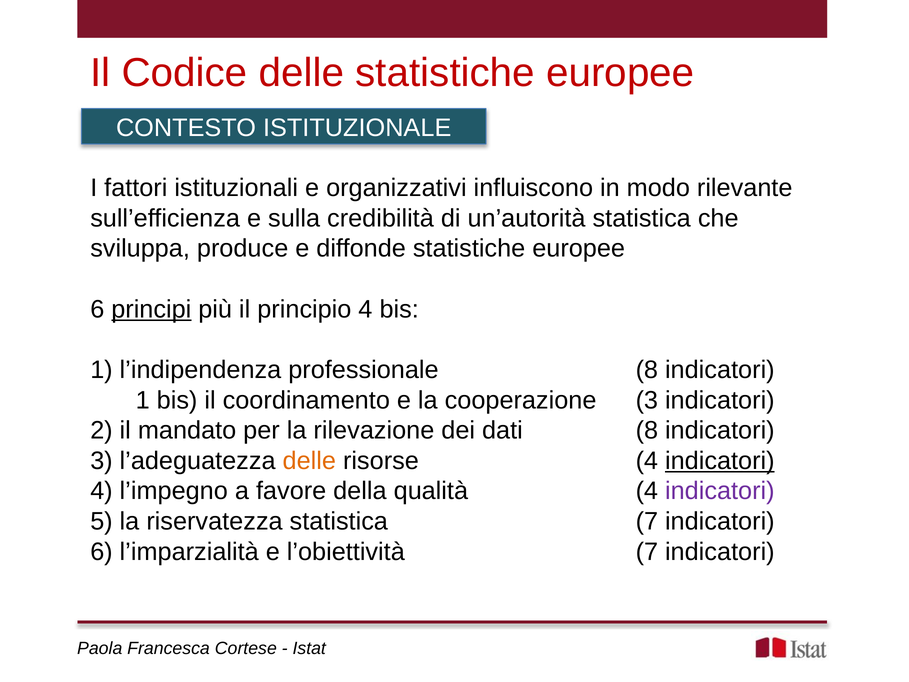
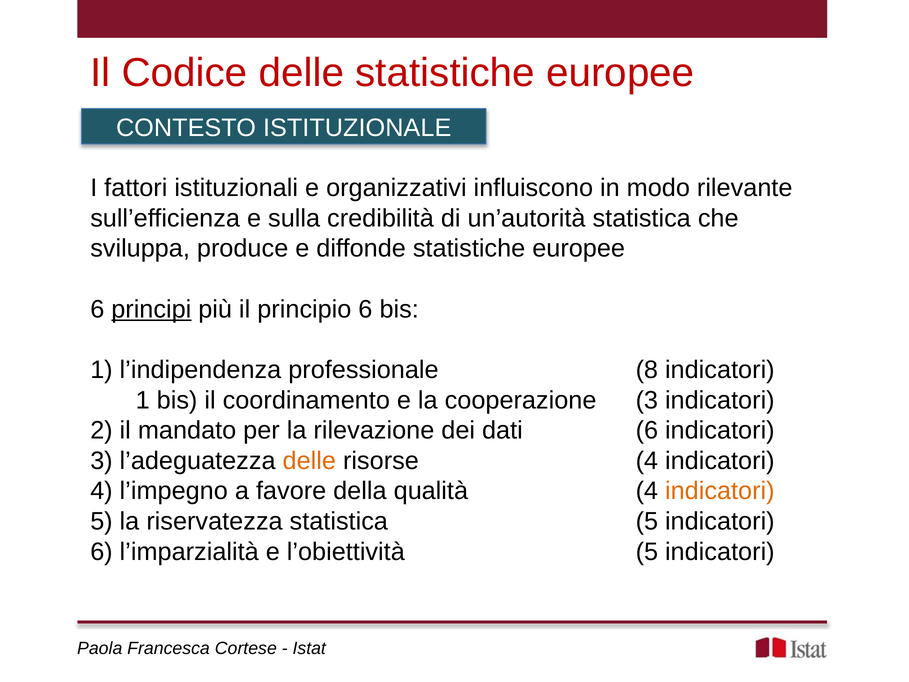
principio 4: 4 -> 6 (365, 309)
dati 8: 8 -> 6 (647, 430)
indicatori underline: present -> none (720, 461)
indicatori colour: purple -> orange (720, 491)
statistica 7: 7 -> 5 (647, 521)
l’obiettività 7: 7 -> 5 (647, 552)
